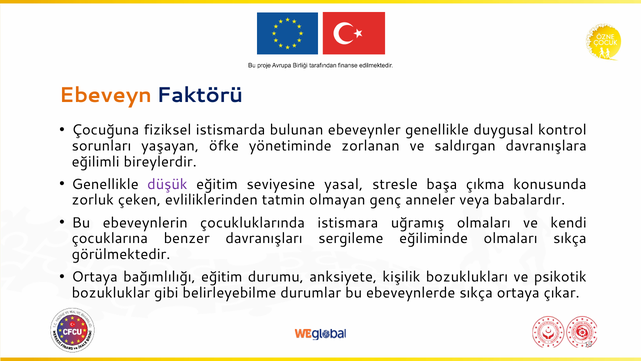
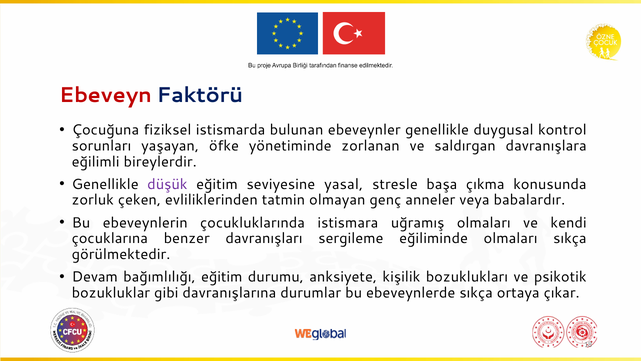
Ebeveyn colour: orange -> red (106, 95)
Ortaya: Ortaya -> Devam (95, 277)
belirleyebilme: belirleyebilme -> davranışlarına (229, 293)
